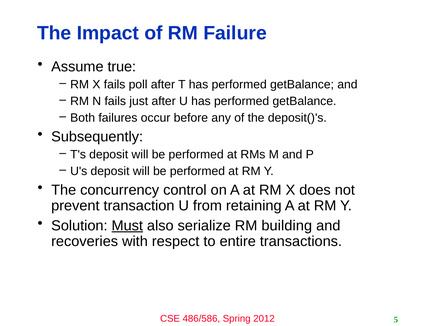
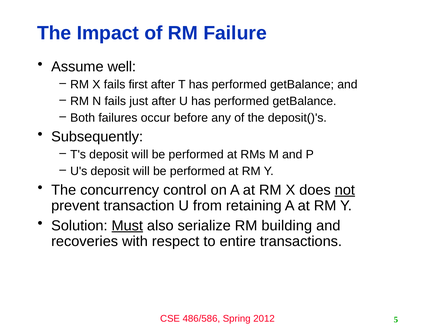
true: true -> well (122, 67)
poll: poll -> first (138, 85)
not underline: none -> present (345, 190)
